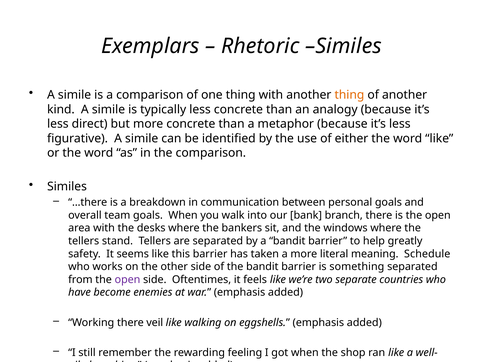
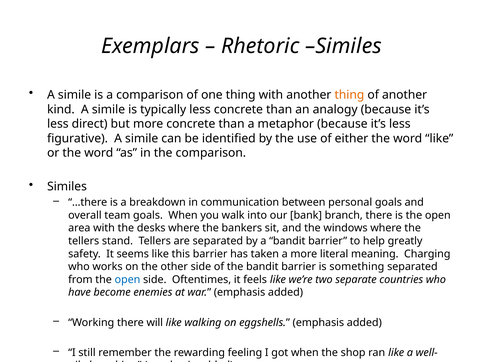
Schedule: Schedule -> Charging (427, 254)
open colour: purple -> blue (127, 280)
veil: veil -> will (155, 323)
